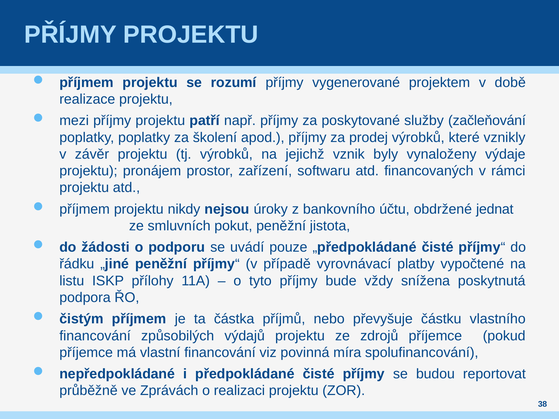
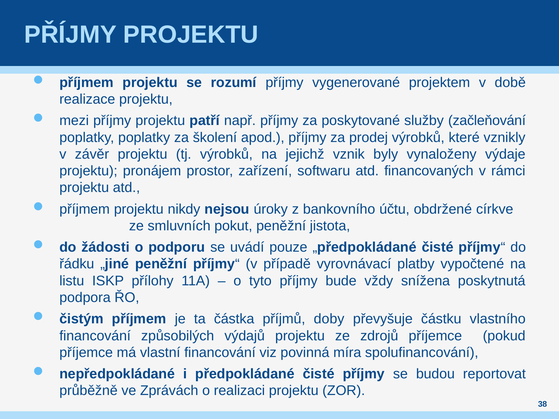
jednat: jednat -> církve (495, 209)
nebo: nebo -> doby (329, 319)
